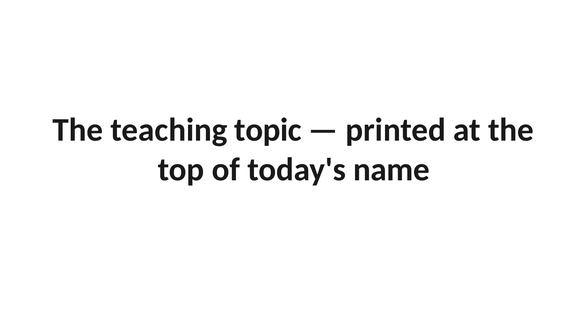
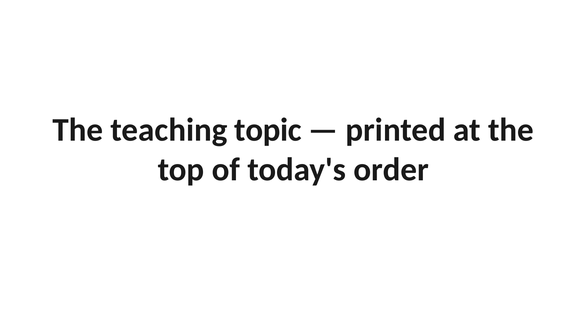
name: name -> order (391, 170)
